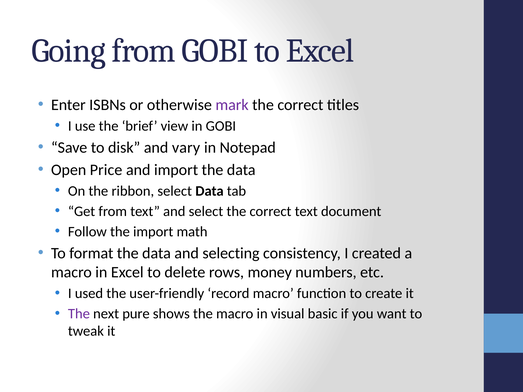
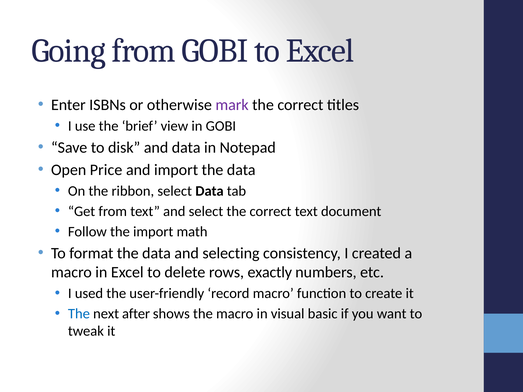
and vary: vary -> data (186, 148)
money: money -> exactly (270, 272)
The colour: purple -> blue (79, 314)
pure: pure -> after (136, 314)
